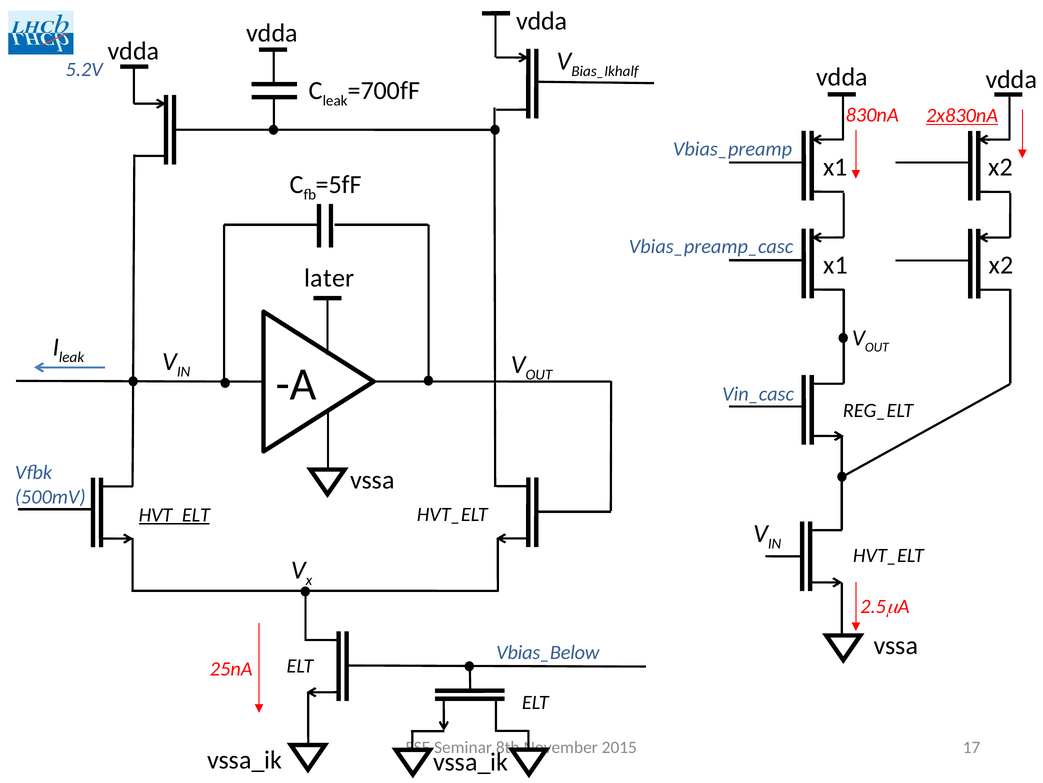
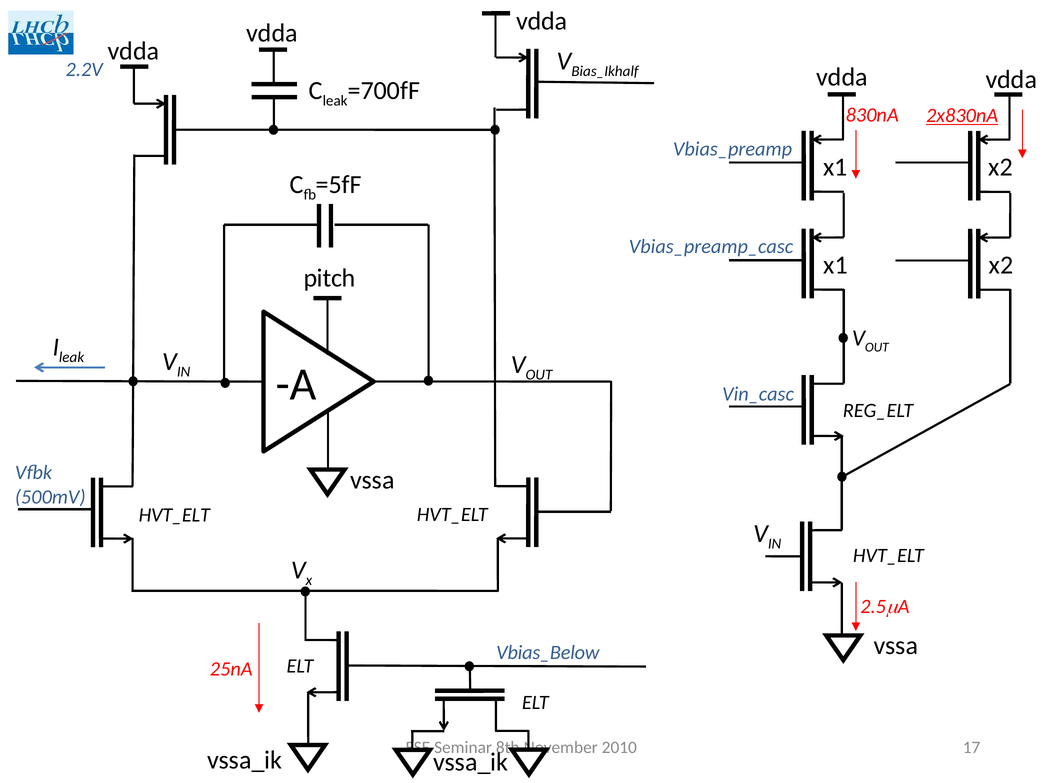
5.2V: 5.2V -> 2.2V (84, 69)
later: later -> pitch (330, 278)
HVT_ELT underline: present -> none (174, 515)
2015: 2015 -> 2010 (619, 747)
